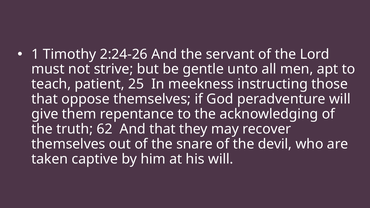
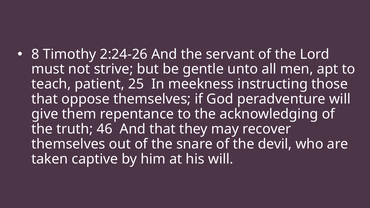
1: 1 -> 8 (35, 54)
62: 62 -> 46 (105, 129)
